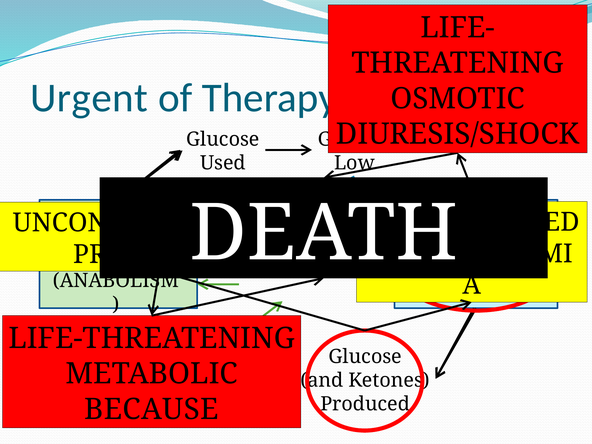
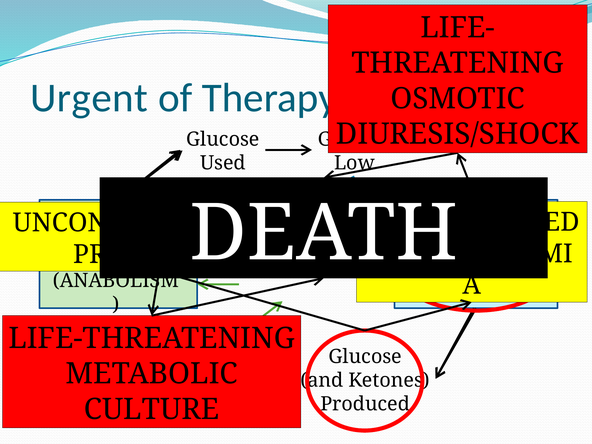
BECAUSE: BECAUSE -> CULTURE (152, 409)
